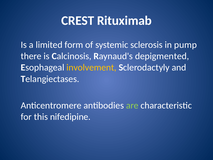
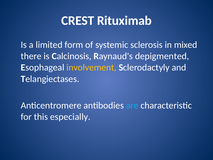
pump: pump -> mixed (186, 45)
are colour: light green -> light blue (132, 105)
nifedipine: nifedipine -> especially (70, 117)
